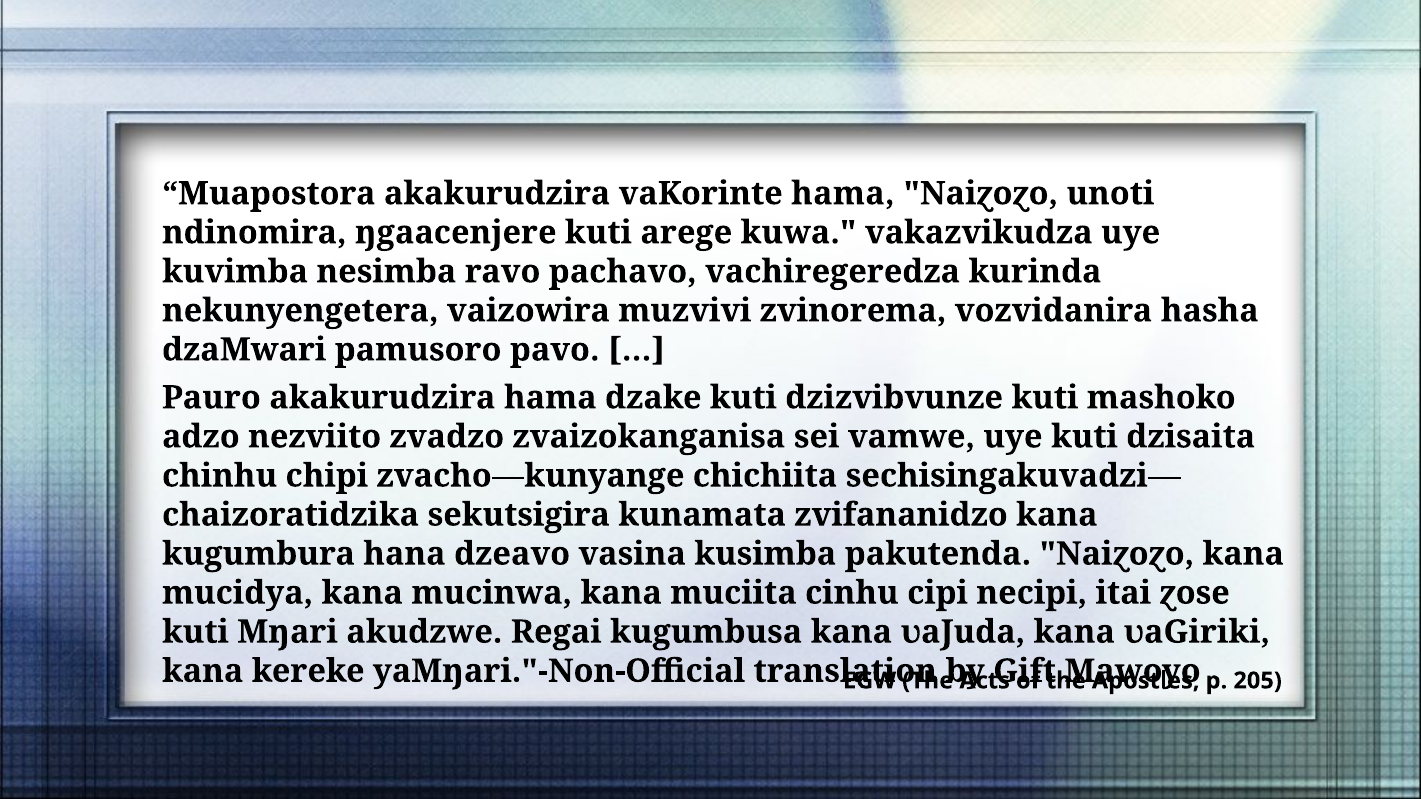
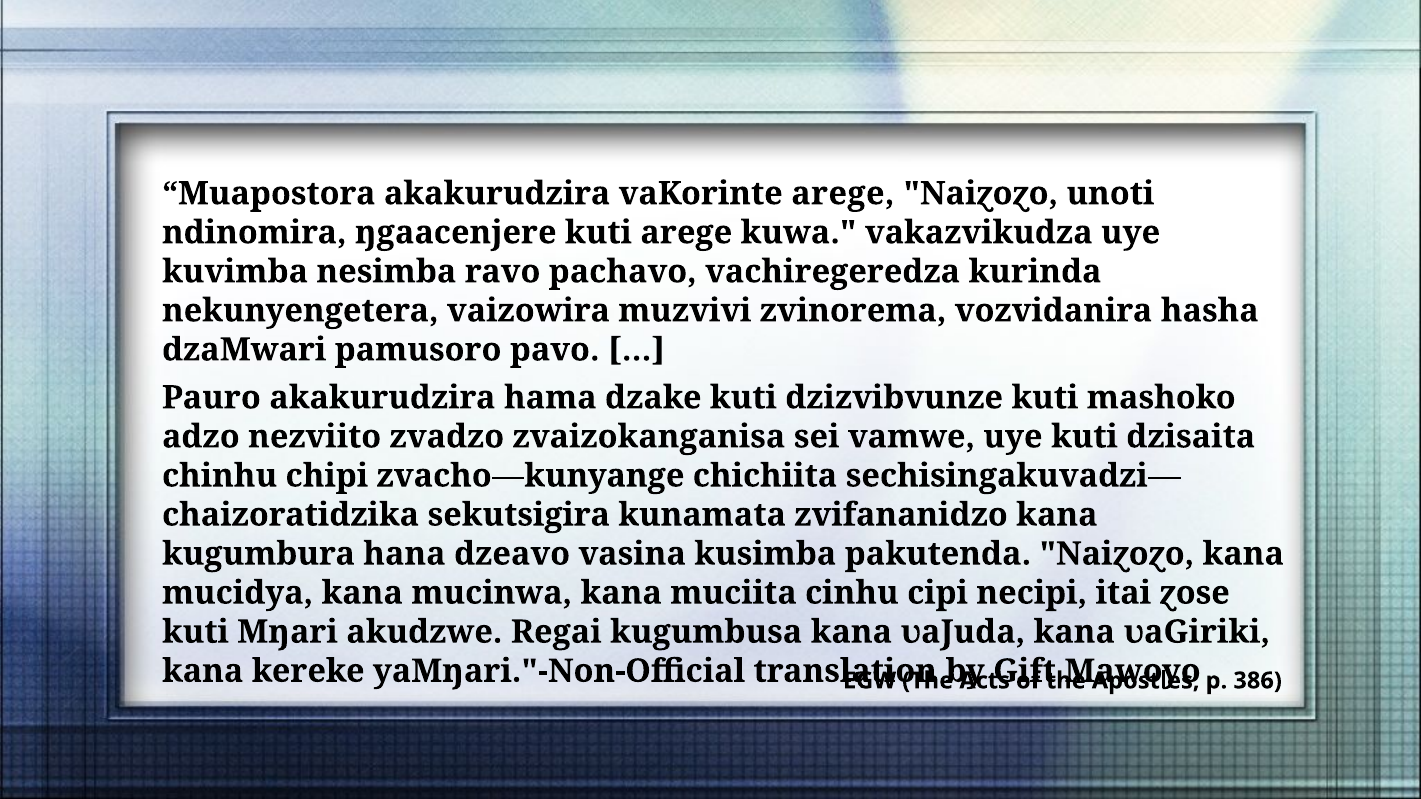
vaKorinte hama: hama -> arege (843, 194)
205: 205 -> 386 (1258, 681)
